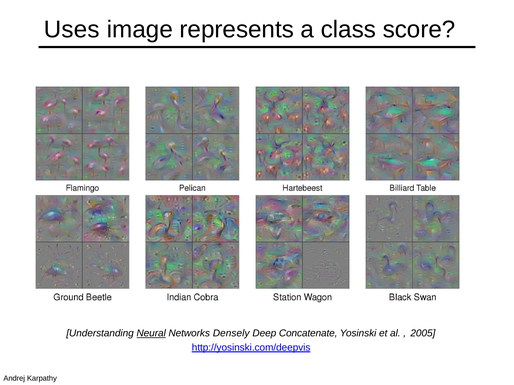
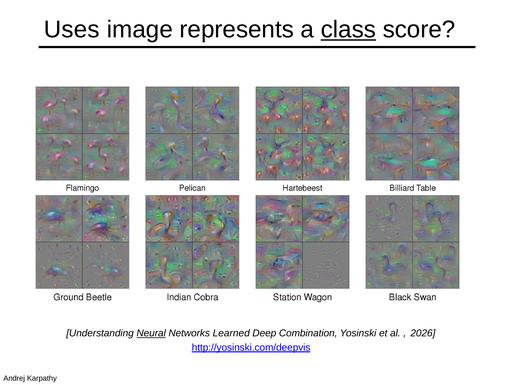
class underline: none -> present (348, 30)
Densely: Densely -> Learned (231, 334)
Concatenate: Concatenate -> Combination (308, 334)
2005: 2005 -> 2026 (423, 334)
